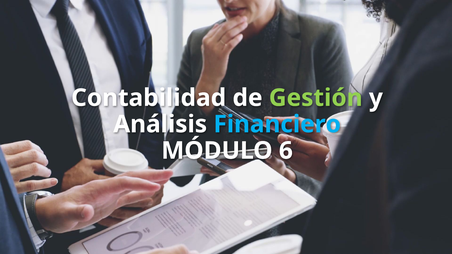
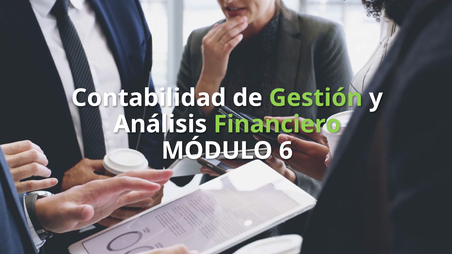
Financiero colour: light blue -> light green (277, 124)
